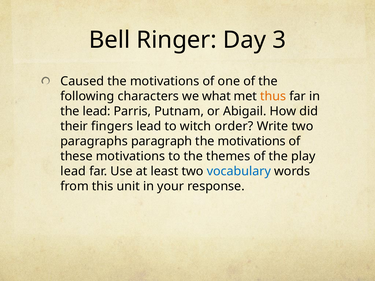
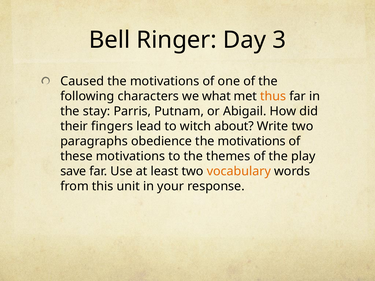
the lead: lead -> stay (97, 111)
order: order -> about (234, 126)
paragraph: paragraph -> obedience (162, 141)
lead: lead -> save (73, 171)
vocabulary colour: blue -> orange (239, 171)
